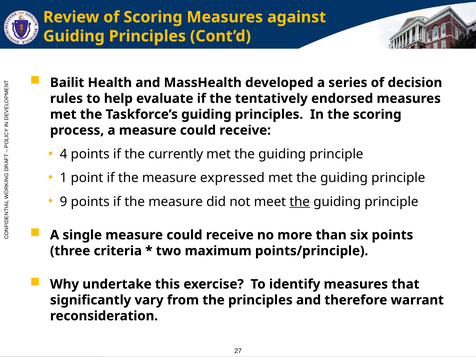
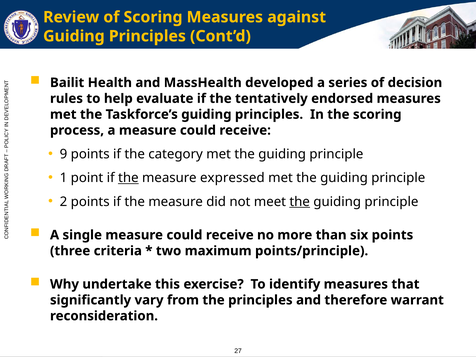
4: 4 -> 9 (64, 154)
currently: currently -> category (176, 154)
the underline: none -> present (128, 178)
9: 9 -> 2 (64, 202)
